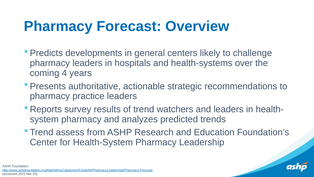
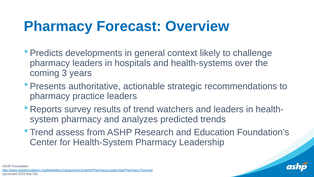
centers: centers -> context (182, 53)
4: 4 -> 3 (64, 73)
